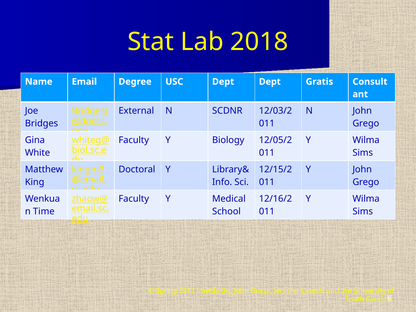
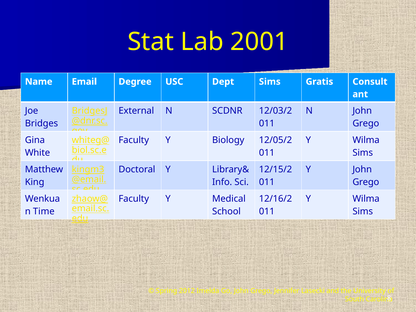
2018: 2018 -> 2001 (259, 42)
Dept Dept: Dept -> Sims (270, 82)
